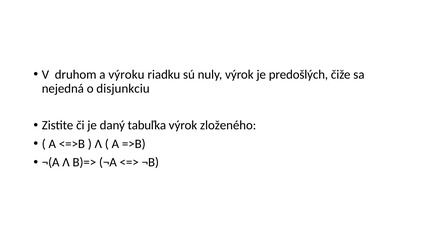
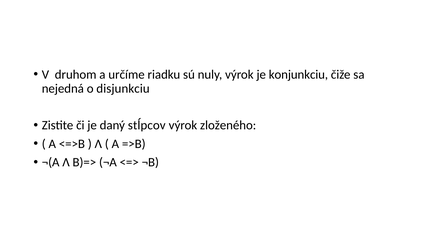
výroku: výroku -> určíme (127, 74)
predošlých: predošlých -> konjunkciu (298, 74)
tabuľka: tabuľka -> stĺpcov (147, 125)
